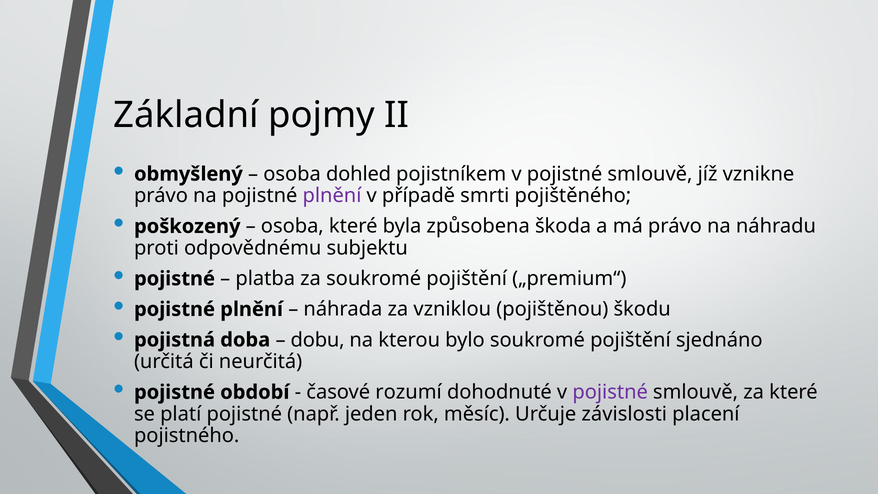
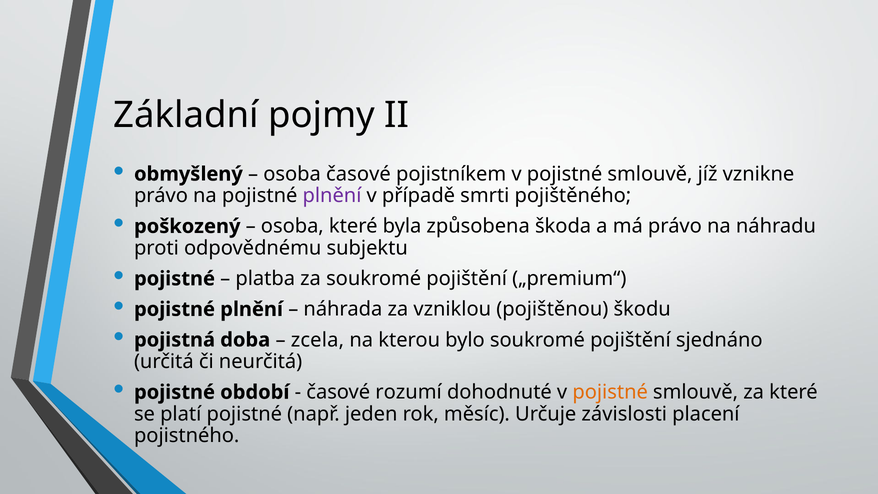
osoba dohled: dohled -> časové (358, 174)
dobu: dobu -> zcela (317, 340)
pojistné colour: purple -> orange (610, 392)
